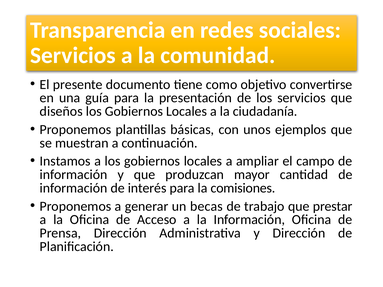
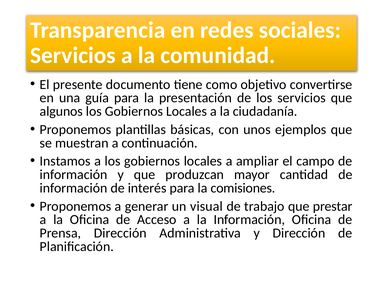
diseños: diseños -> algunos (61, 111)
becas: becas -> visual (206, 206)
